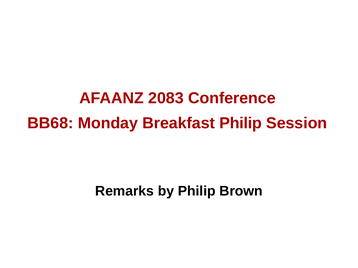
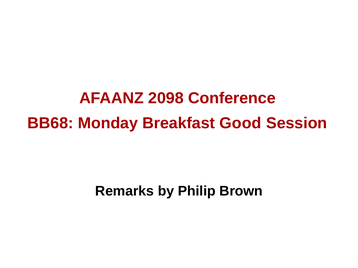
2083: 2083 -> 2098 (166, 98)
Breakfast Philip: Philip -> Good (240, 123)
